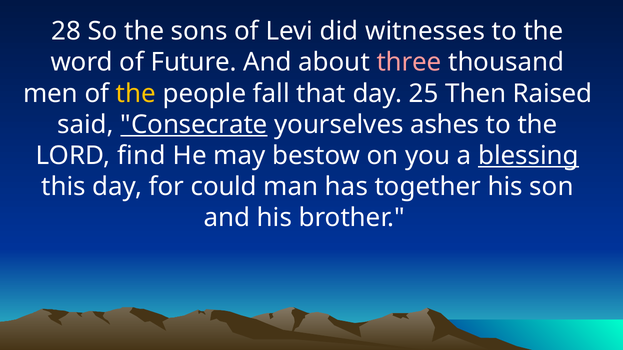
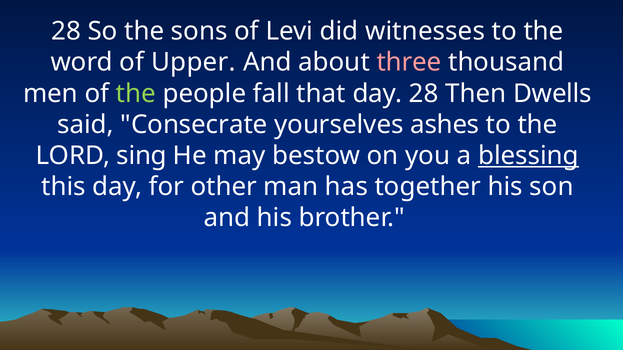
Future: Future -> Upper (193, 62)
the colour: yellow -> light green (136, 94)
day 25: 25 -> 28 (424, 94)
Raised: Raised -> Dwells (552, 94)
Consecrate underline: present -> none (194, 125)
find: find -> sing (142, 156)
could: could -> other (224, 187)
